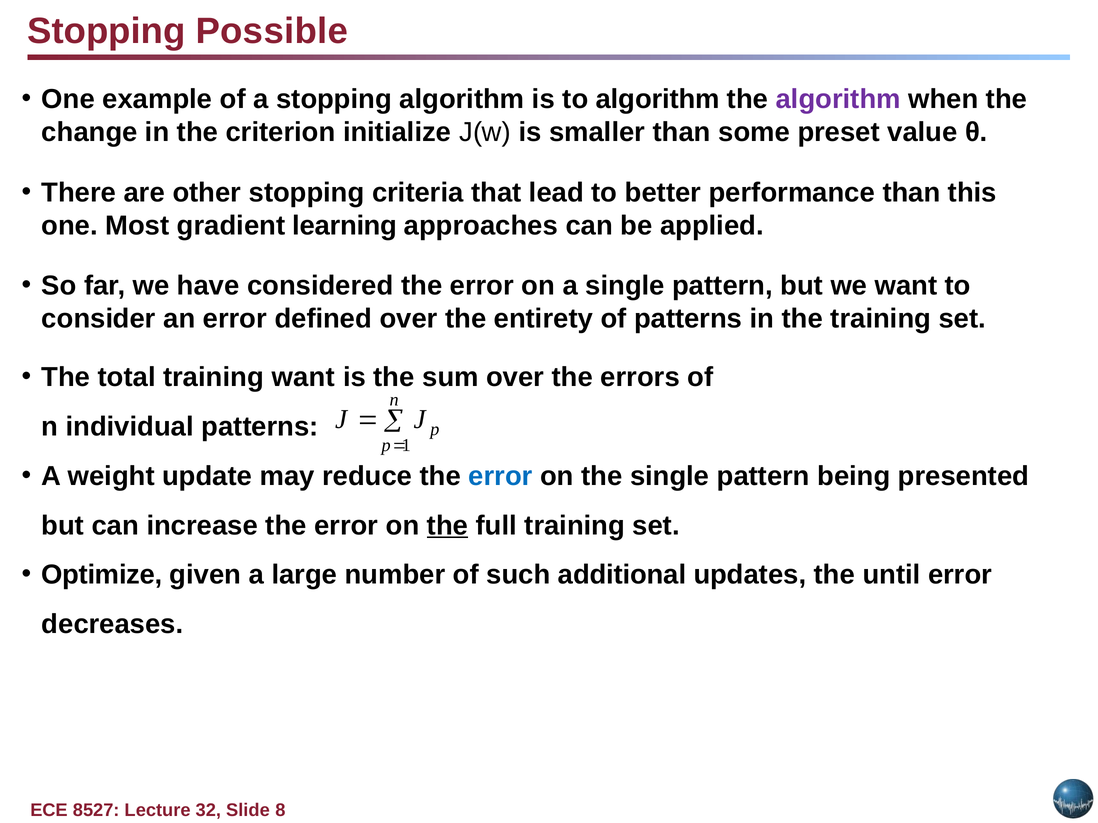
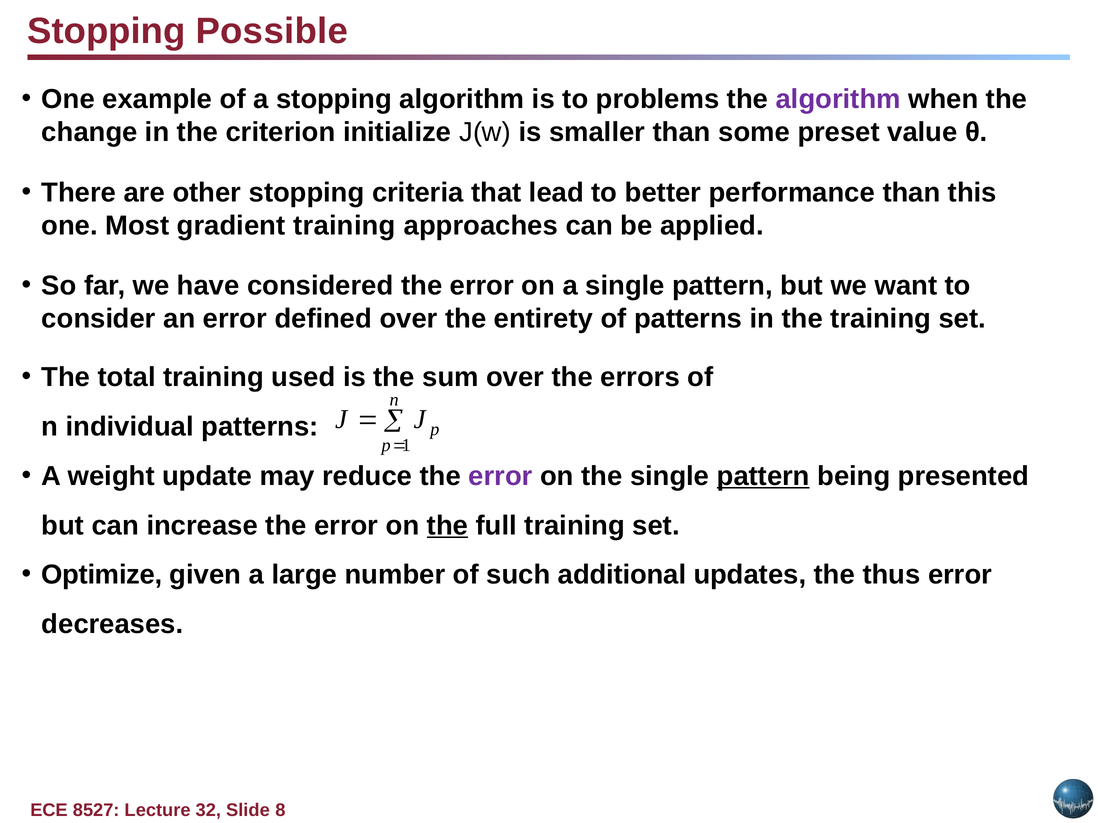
to algorithm: algorithm -> problems (658, 99)
gradient learning: learning -> training (344, 226)
training want: want -> used (303, 378)
error colour: blue -> purple (501, 476)
pattern underline: none -> present (763, 476)
until: until -> thus (892, 575)
